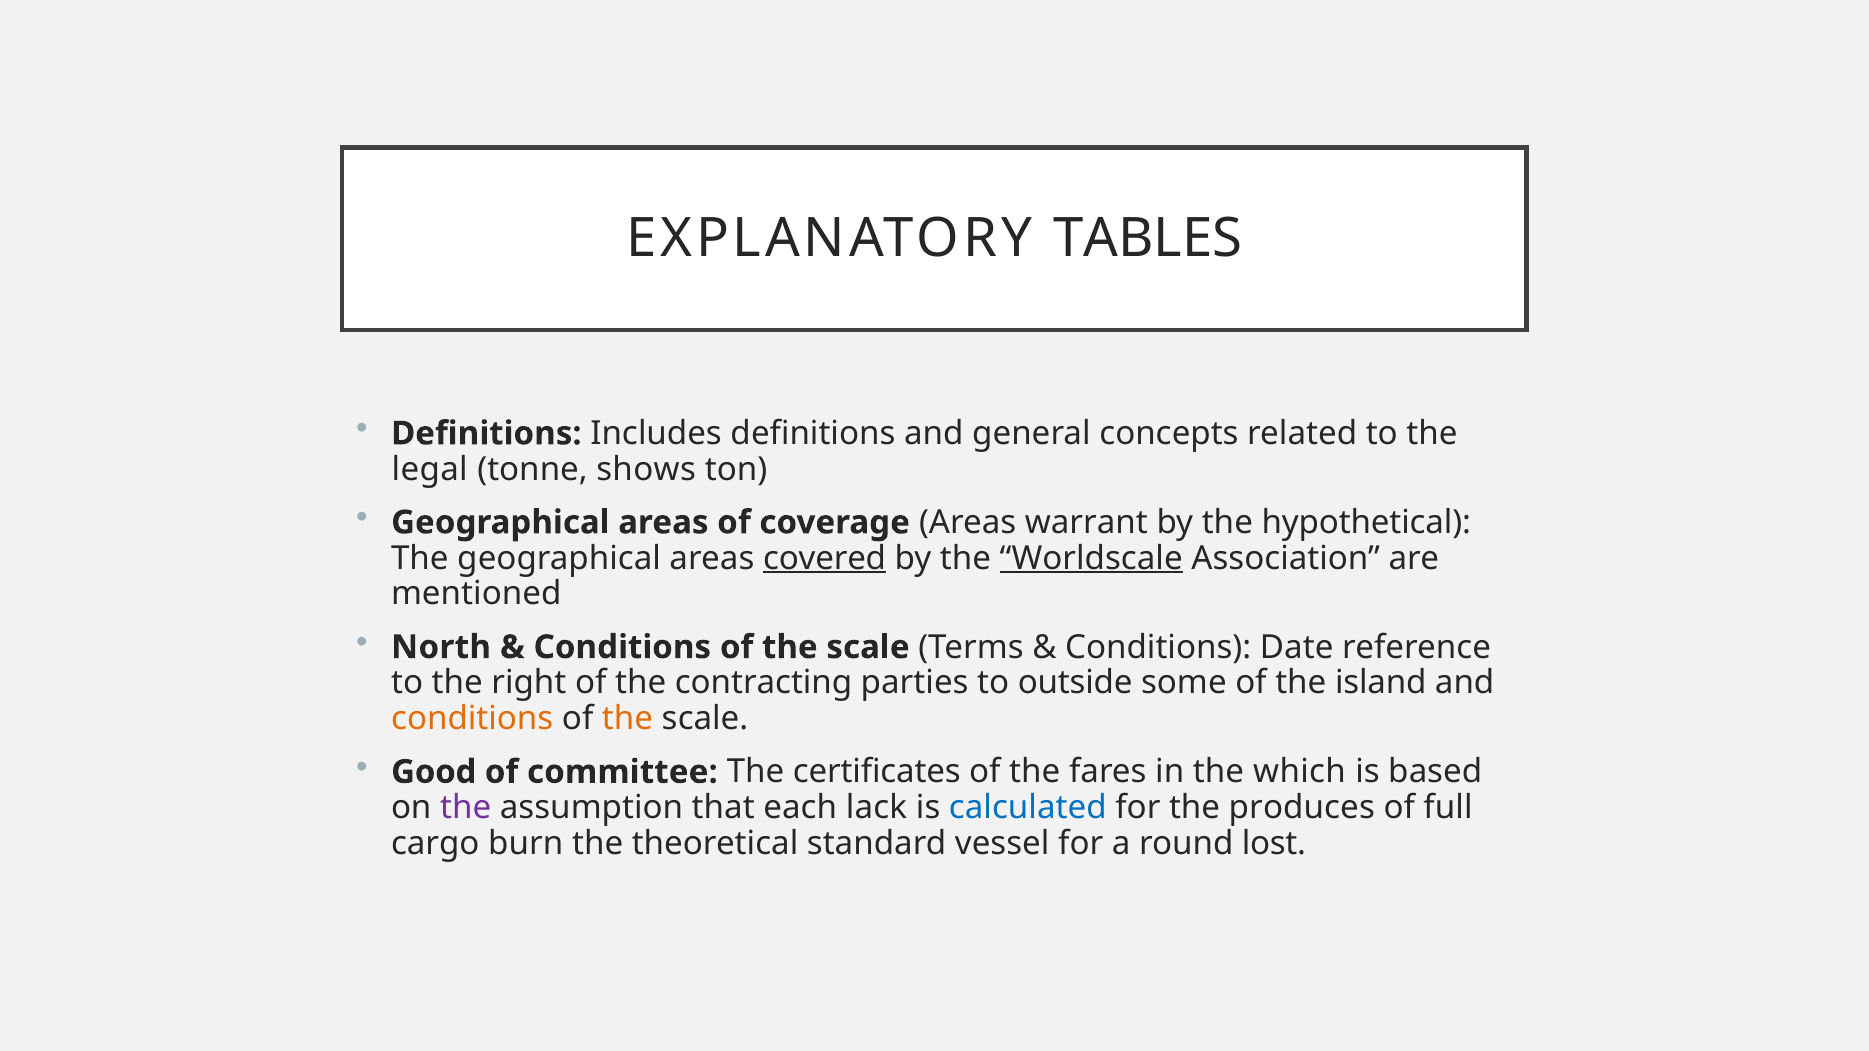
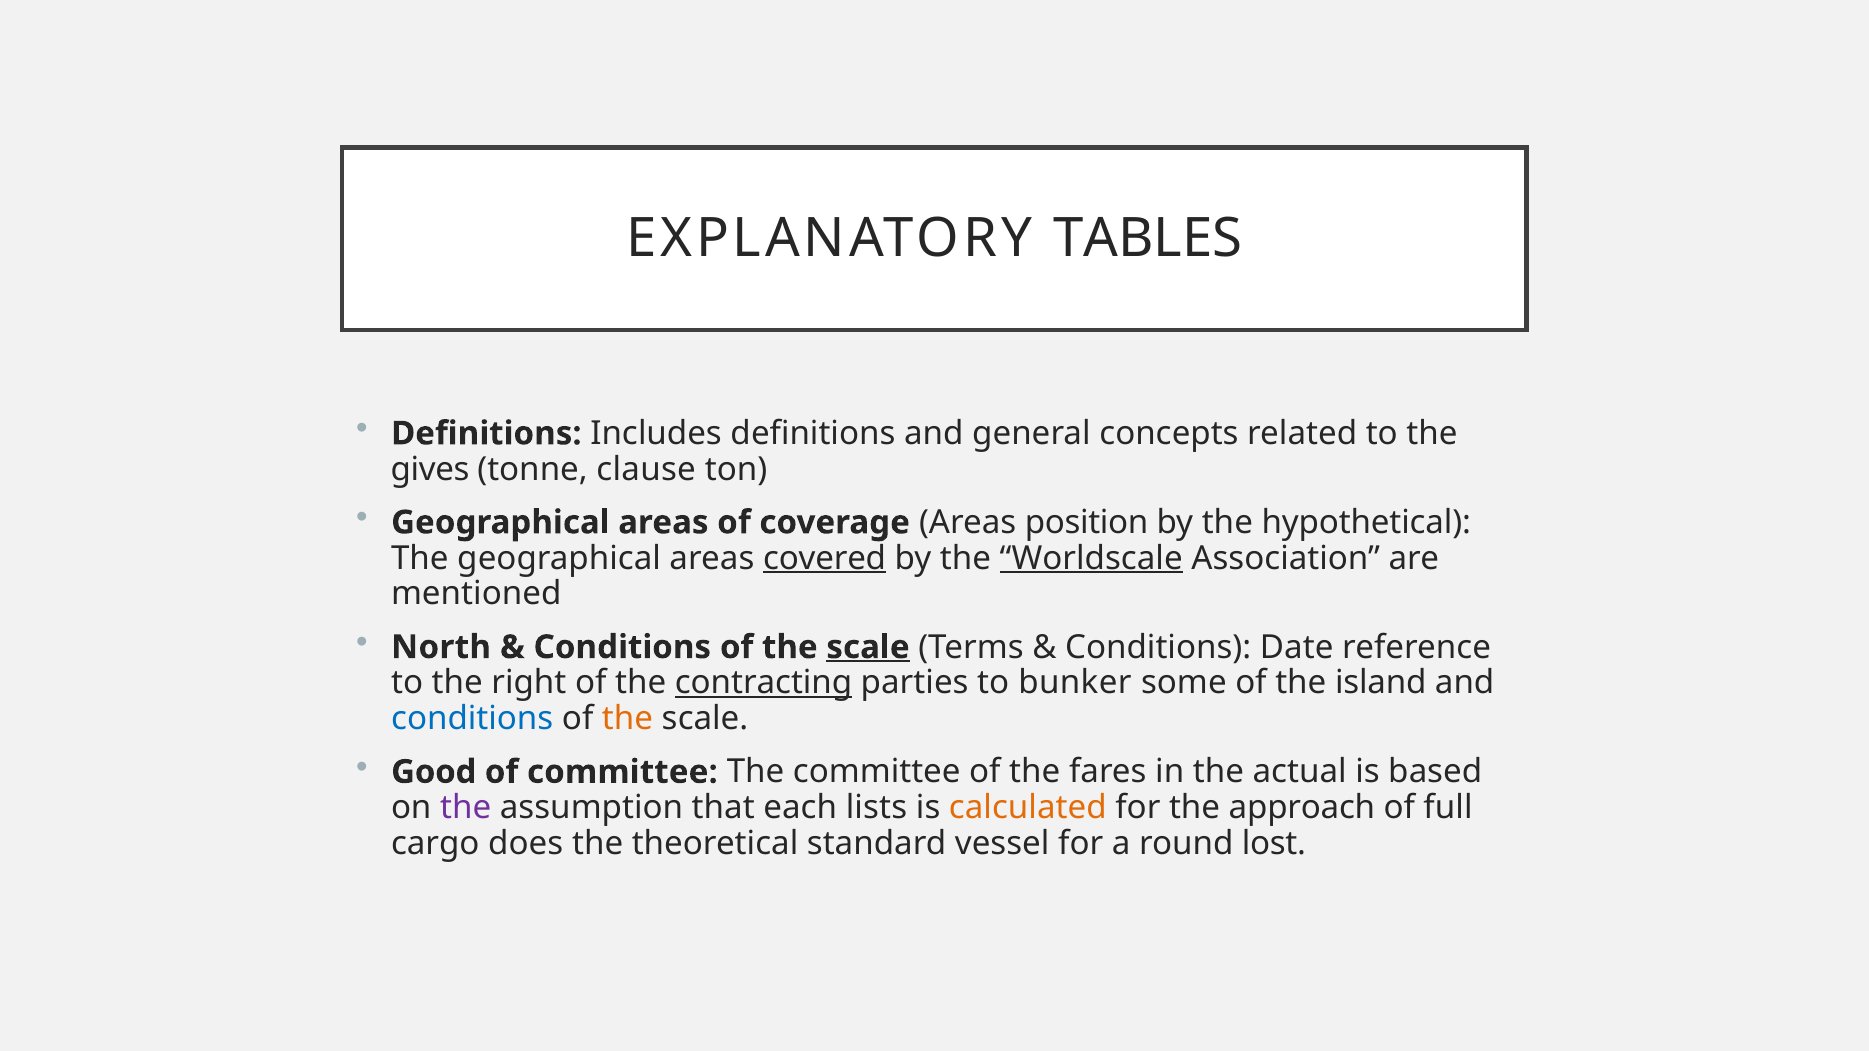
legal: legal -> gives (430, 469)
shows: shows -> clause (646, 469)
warrant: warrant -> position (1087, 523)
scale underline: none -> present (868, 647)
contracting underline: none -> present (764, 683)
outside: outside -> bunker (1075, 683)
conditions colour: orange -> blue (472, 719)
The certificates: certificates -> committee (877, 772)
which: which -> actual (1300, 772)
lack: lack -> lists (876, 808)
calculated colour: blue -> orange (1028, 808)
produces: produces -> approach (1302, 808)
burn: burn -> does (526, 844)
